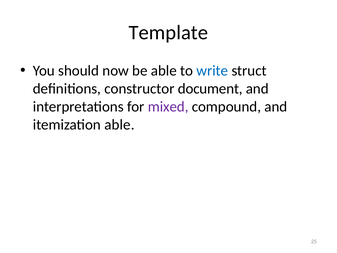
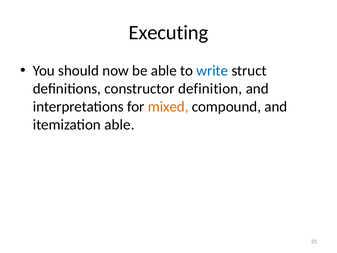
Template: Template -> Executing (168, 33)
document: document -> definition (210, 89)
mixed colour: purple -> orange (168, 107)
